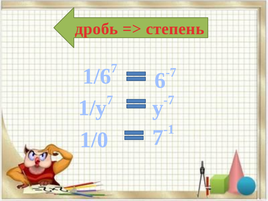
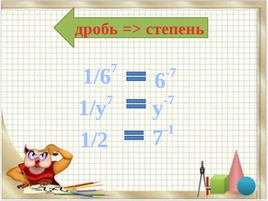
1/0: 1/0 -> 1/2 (94, 140)
